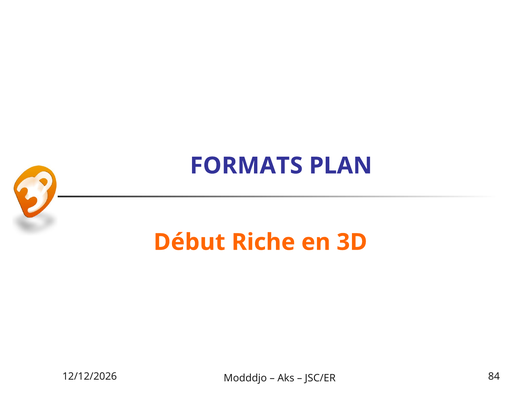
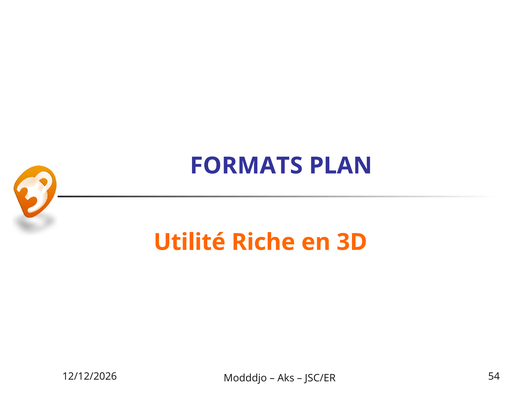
Début: Début -> Utilité (190, 242)
84: 84 -> 54 (494, 377)
